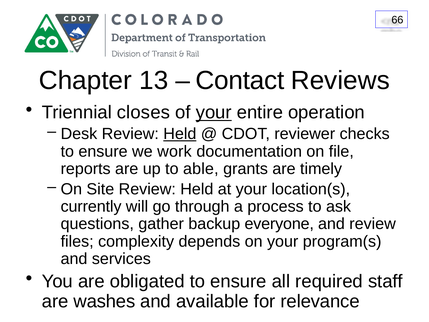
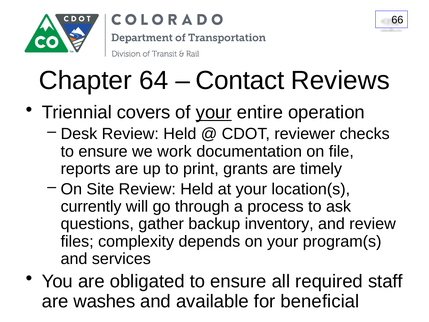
13: 13 -> 64 (154, 80)
closes: closes -> covers (144, 112)
Held underline: present -> none (180, 134)
able: able -> print (201, 169)
everyone: everyone -> inventory (279, 224)
relevance: relevance -> beneficial (320, 301)
